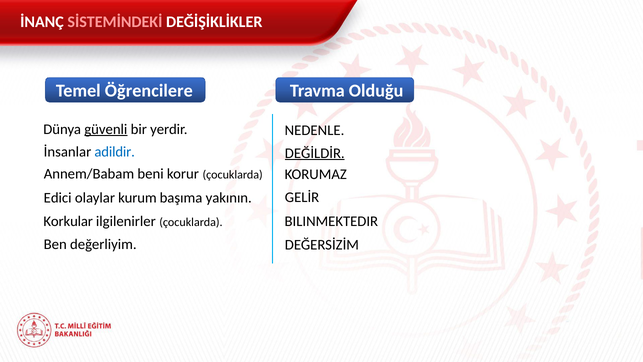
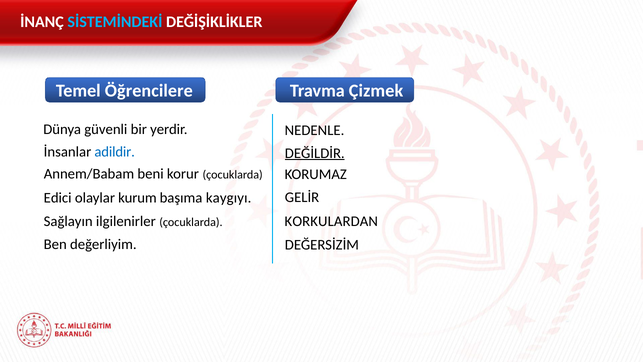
SİSTEMİNDEKİ colour: pink -> light blue (115, 22)
Olduğu: Olduğu -> Çizmek (376, 91)
güvenli underline: present -> none (106, 129)
yakının: yakının -> kaygıyı (229, 198)
Korkular: Korkular -> Sağlayın (68, 221)
BILINMEKTEDIR: BILINMEKTEDIR -> KORKULARDAN (331, 221)
